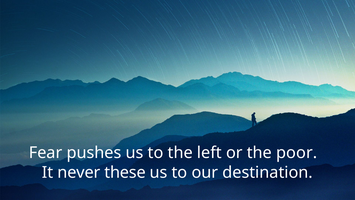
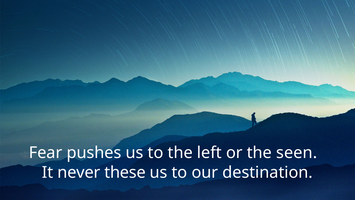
poor: poor -> seen (297, 152)
